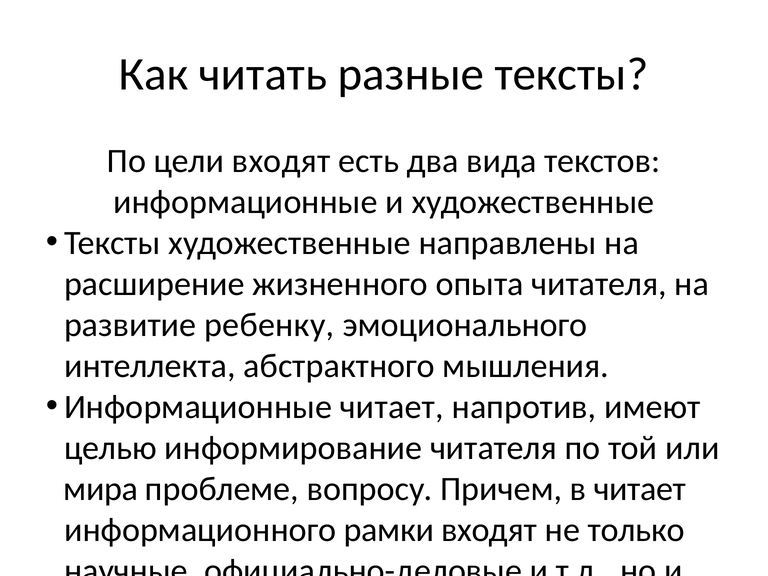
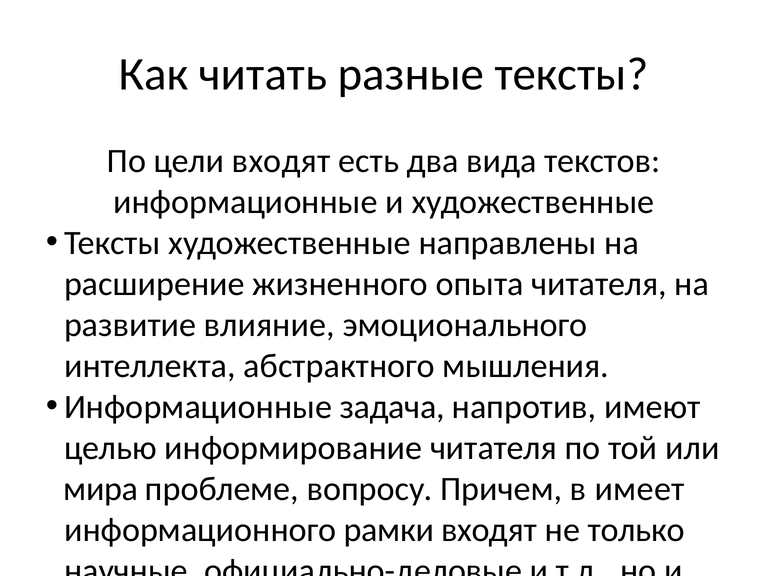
ребенку: ребенку -> влияние (269, 325)
Информационные читает: читает -> задача (392, 407)
в читает: читает -> имеет (640, 489)
